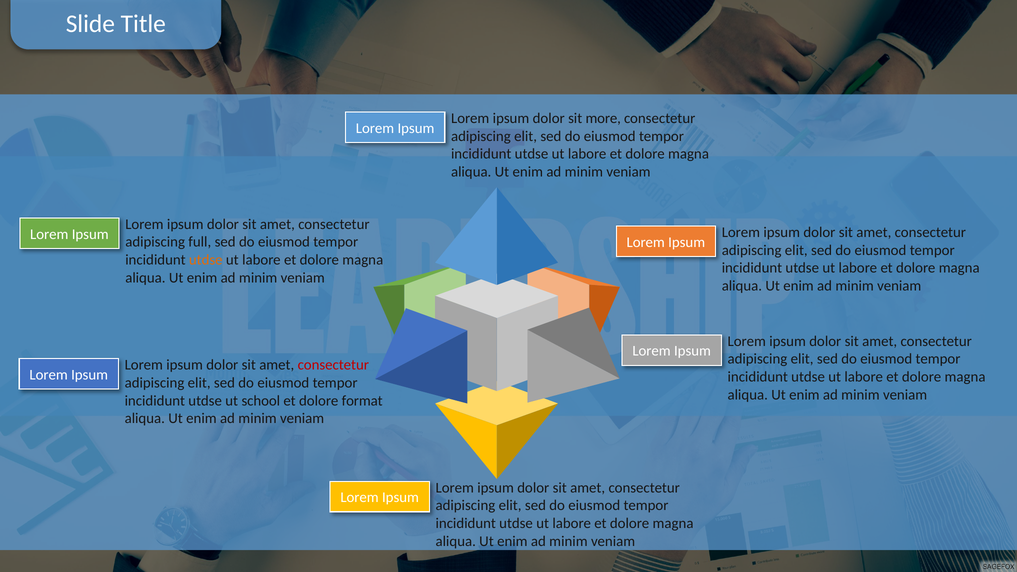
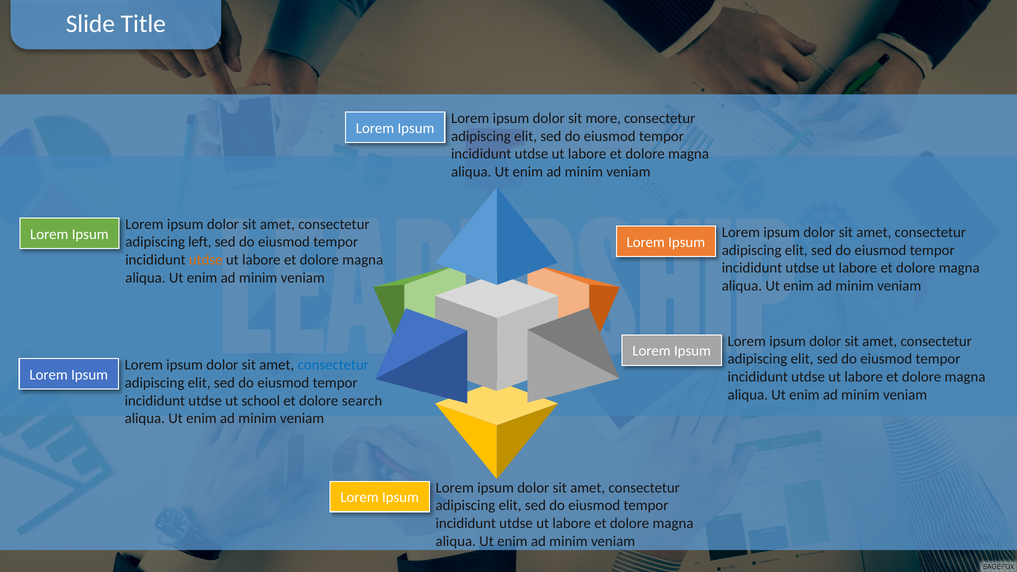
full: full -> left (200, 242)
consectetur colour: red -> blue (333, 365)
format: format -> search (362, 401)
